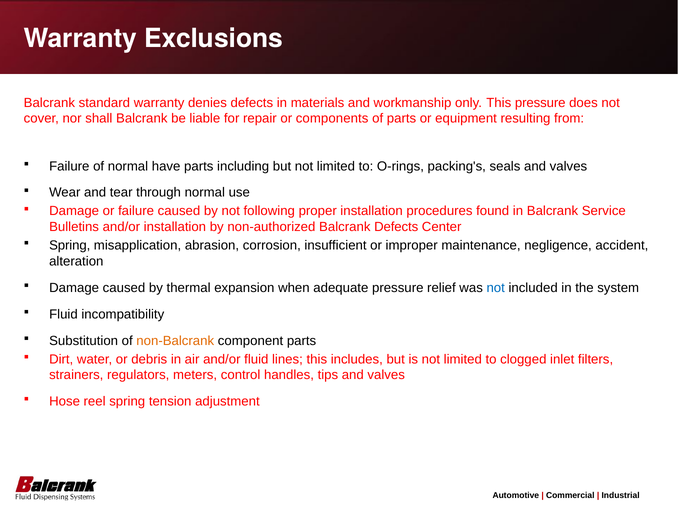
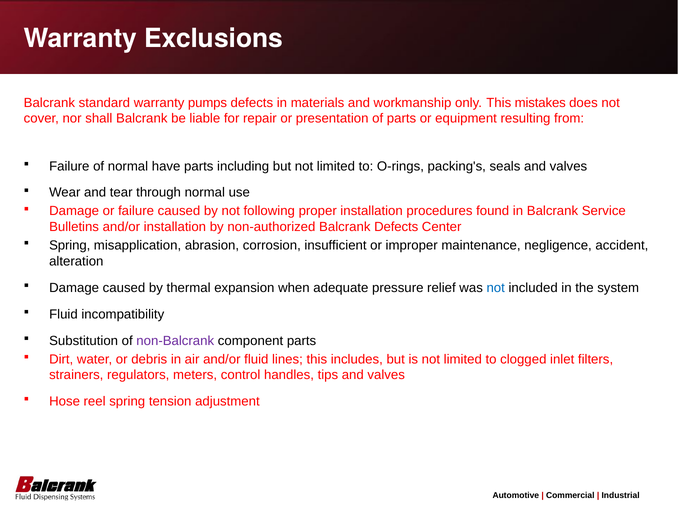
denies: denies -> pumps (208, 103)
This pressure: pressure -> mistakes (540, 103)
components: components -> presentation (332, 119)
non-Balcrank colour: orange -> purple (175, 340)
